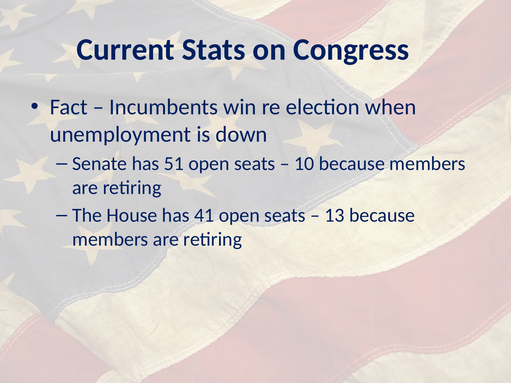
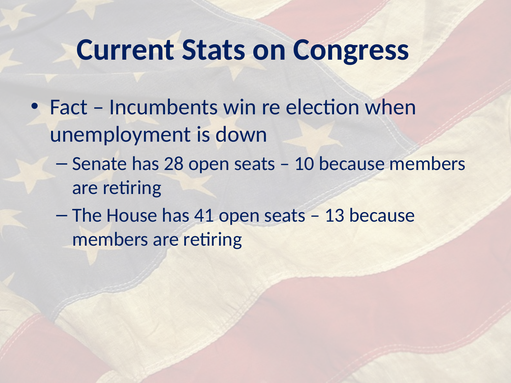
51: 51 -> 28 (174, 164)
